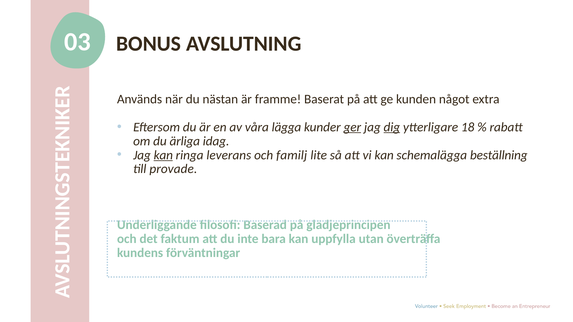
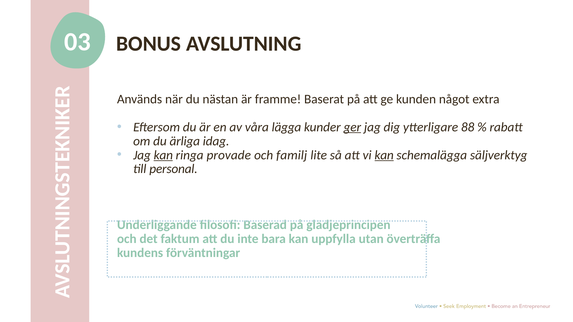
dig underline: present -> none (392, 127)
18: 18 -> 88 (468, 127)
leverans: leverans -> provade (229, 155)
kan underline: none -> present (384, 155)
beställning: beställning -> säljverktyg (499, 155)
provade: provade -> personal (173, 169)
